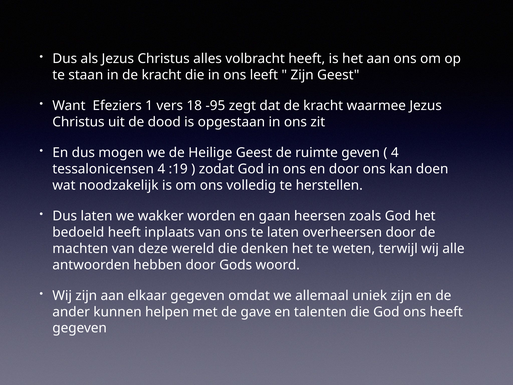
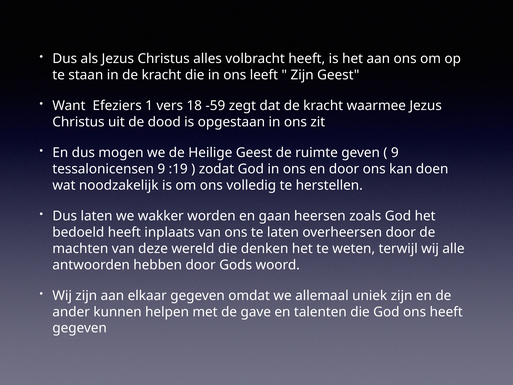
-95: -95 -> -59 (215, 106)
4: 4 -> 9 (395, 153)
tessalonicensen 4: 4 -> 9 (161, 169)
